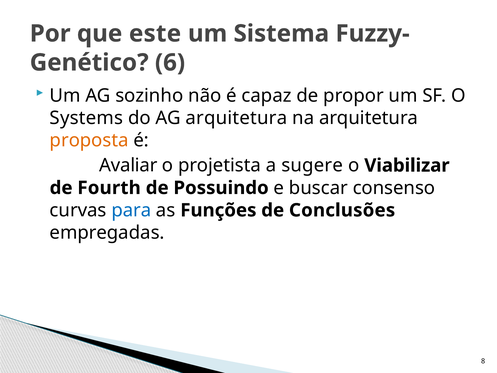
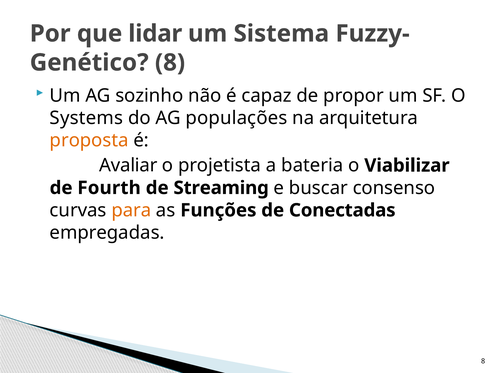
este: este -> lidar (155, 34)
6: 6 -> 8 (170, 63)
AG arquitetura: arquitetura -> populações (236, 118)
sugere: sugere -> bateria (312, 165)
Possuindo: Possuindo -> Streaming (221, 188)
para colour: blue -> orange (131, 210)
Conclusões: Conclusões -> Conectadas (342, 210)
